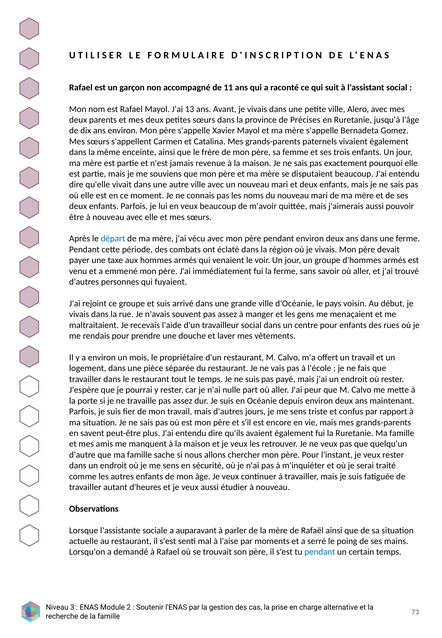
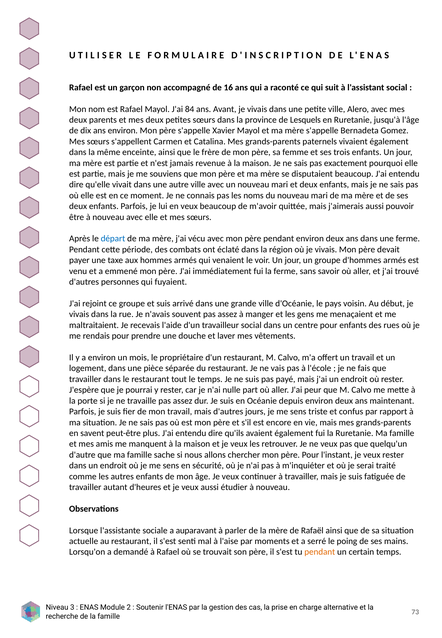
11: 11 -> 16 (228, 87)
13: 13 -> 84 (190, 109)
Précises: Précises -> Lesquels (305, 120)
pendant colour: blue -> orange (320, 552)
